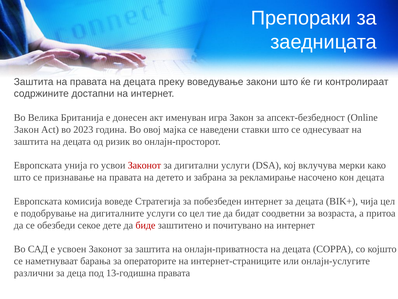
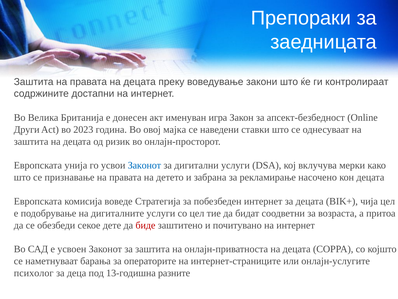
Закон: Закон -> Други (27, 129)
Законот colour: red -> blue (144, 165)
различни: различни -> психолог (34, 273)
13-годишна правата: правата -> разните (174, 273)
